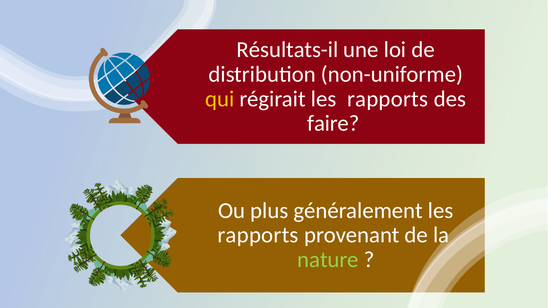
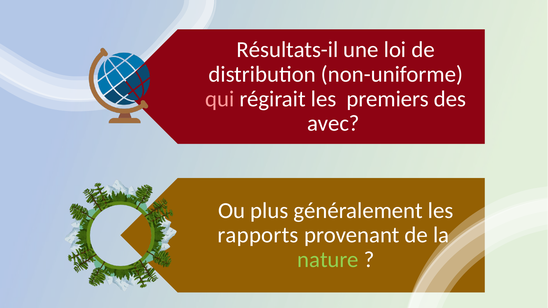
qui colour: yellow -> pink (220, 99)
régirait les rapports: rapports -> premiers (388, 99)
faire: faire -> avec (333, 124)
